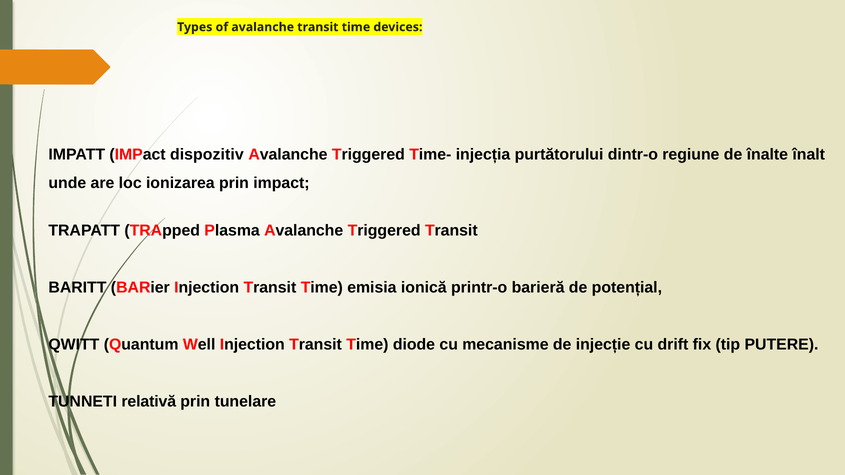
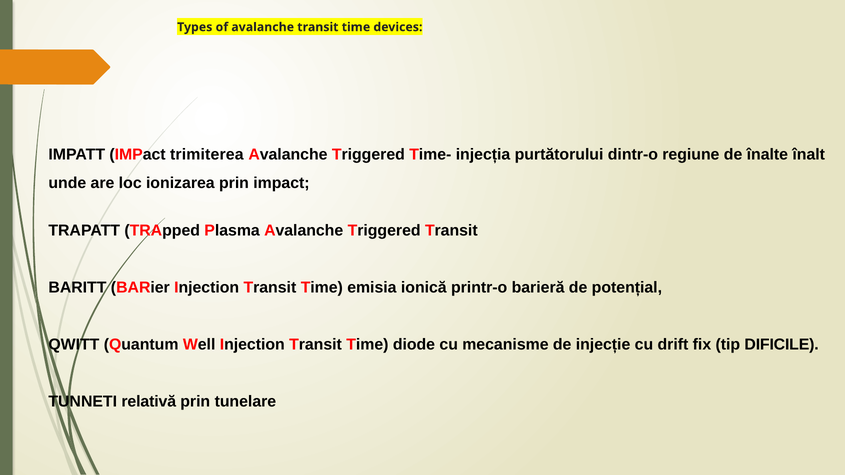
dispozitiv: dispozitiv -> trimiterea (207, 155)
PUTERE: PUTERE -> DIFICILE (782, 345)
